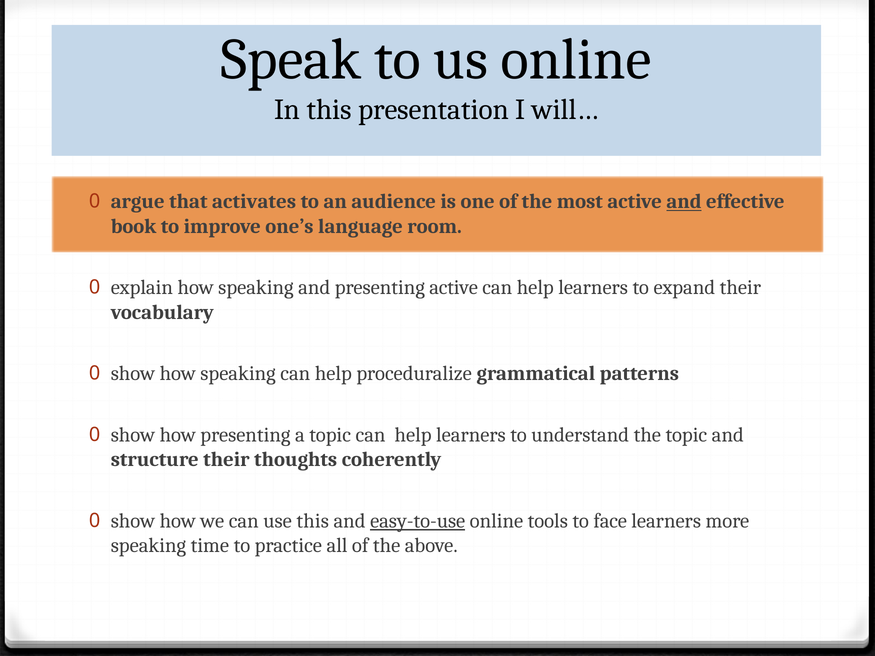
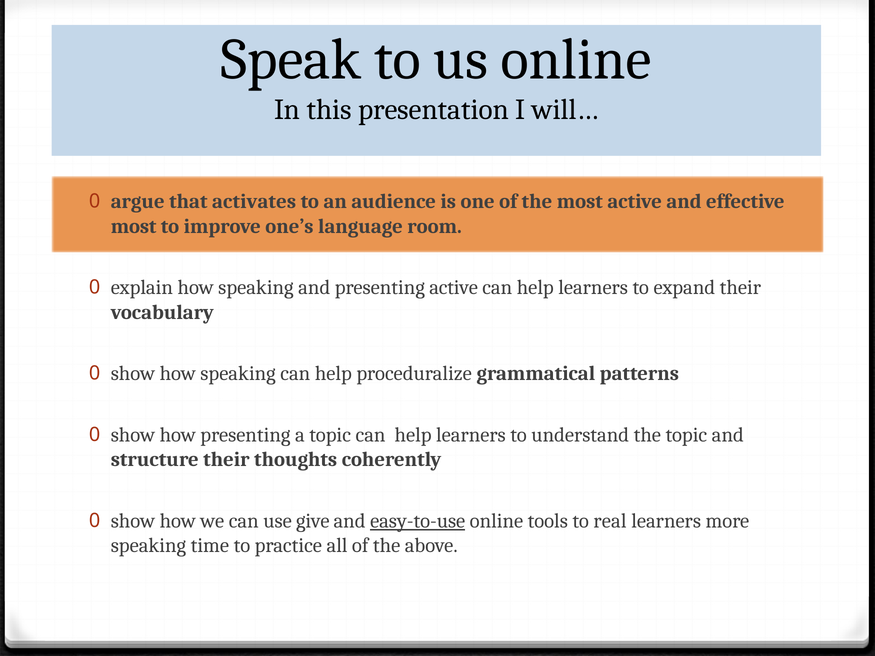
and underline: present -> none (684, 202)
book: book -> most (134, 226)
use this: this -> give (313, 521)
face: face -> real (610, 521)
